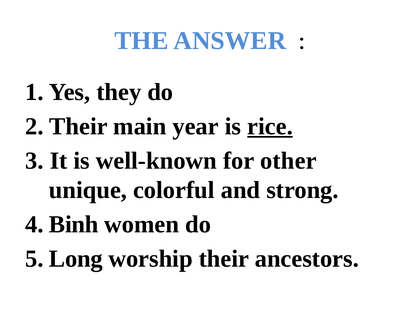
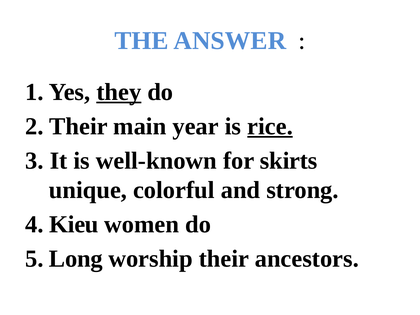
they underline: none -> present (119, 92)
other: other -> skirts (289, 161)
Binh: Binh -> Kieu (74, 224)
